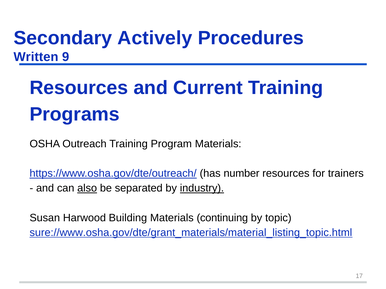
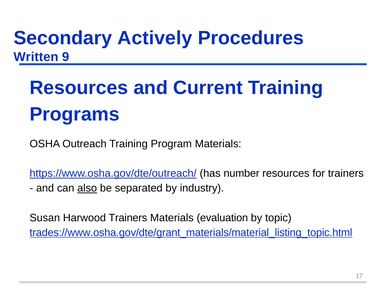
industry underline: present -> none (202, 189)
Harwood Building: Building -> Trainers (128, 218)
continuing: continuing -> evaluation (222, 218)
sure://www.osha.gov/dte/grant_materials/material_listing_topic.html: sure://www.osha.gov/dte/grant_materials/material_listing_topic.html -> trades://www.osha.gov/dte/grant_materials/material_listing_topic.html (191, 233)
